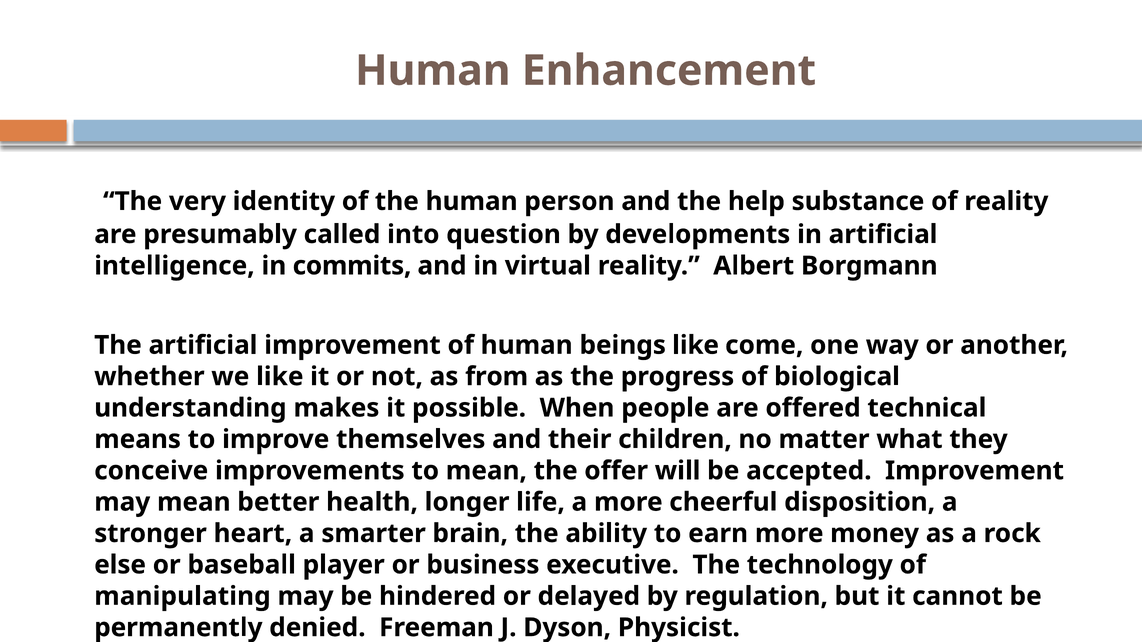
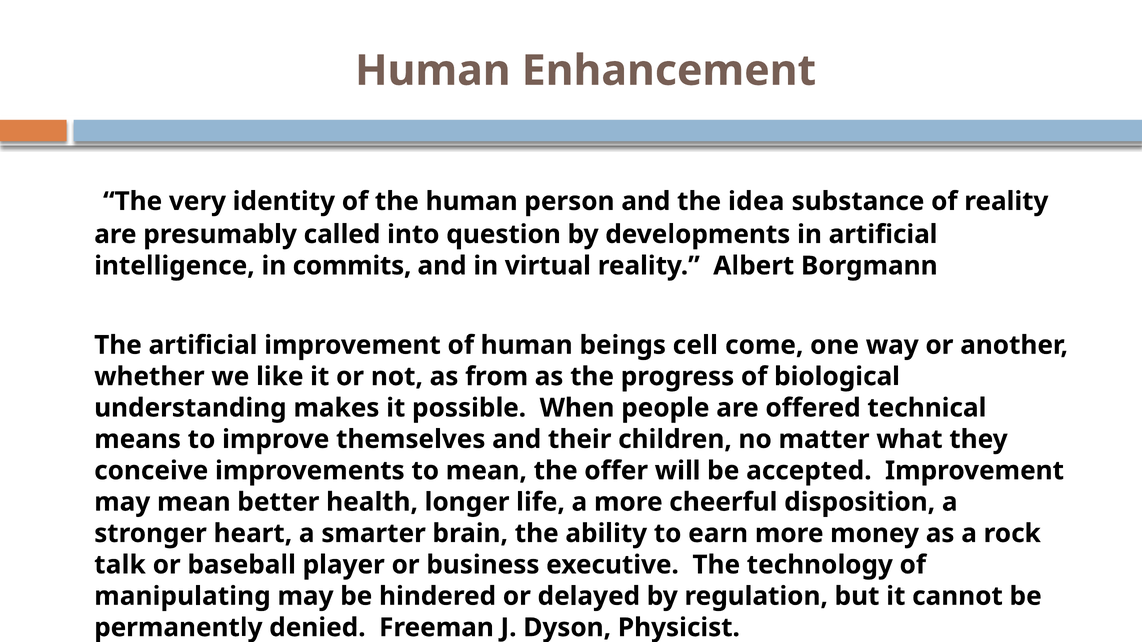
help: help -> idea (756, 201)
beings like: like -> cell (695, 345)
else: else -> talk (120, 565)
